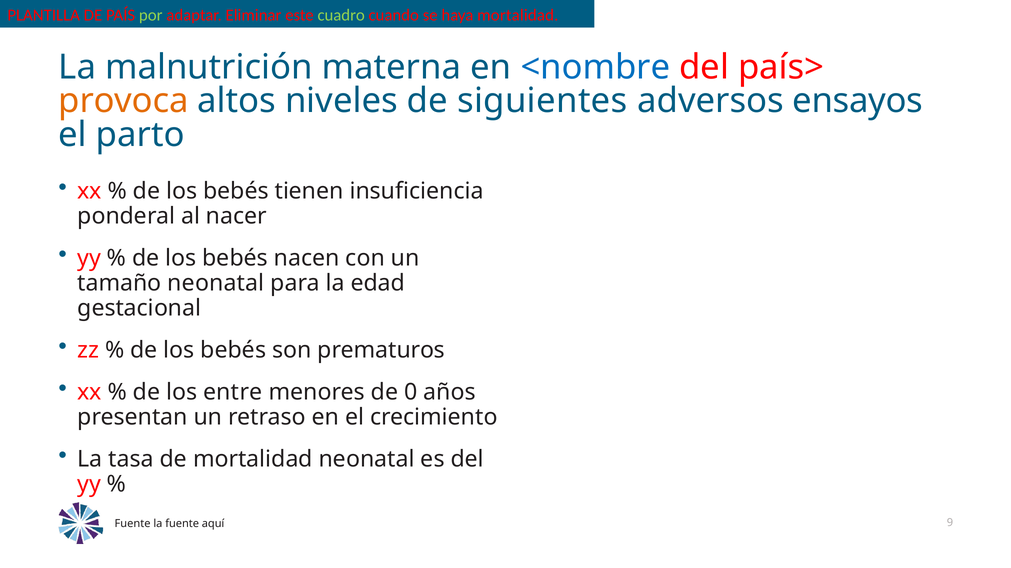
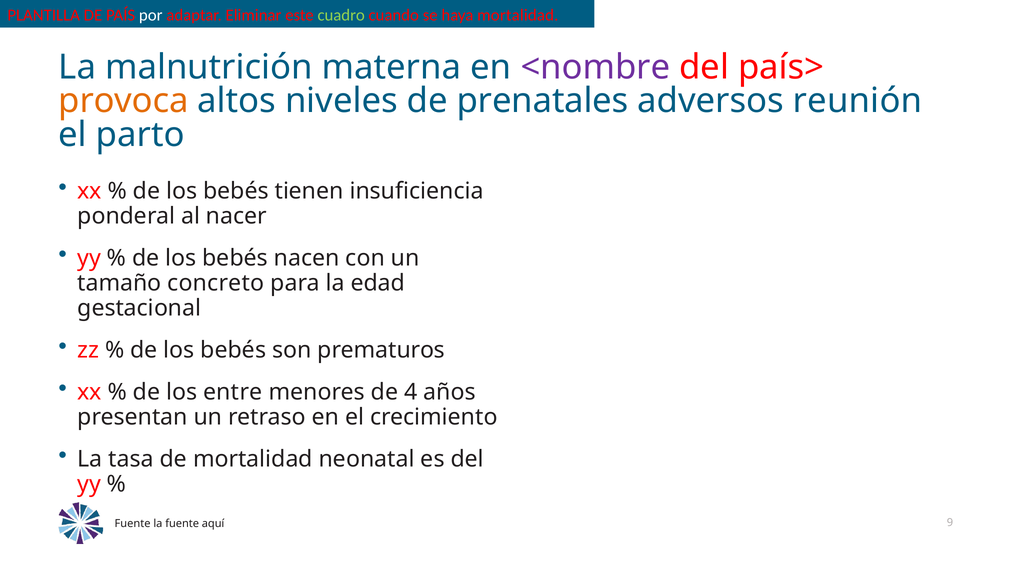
por colour: light green -> white (151, 15)
<nombre colour: blue -> purple (595, 67)
siguientes: siguientes -> prenatales (543, 101)
ensayos: ensayos -> reunión (857, 101)
tamaño neonatal: neonatal -> concreto (216, 283)
0: 0 -> 4 (411, 393)
